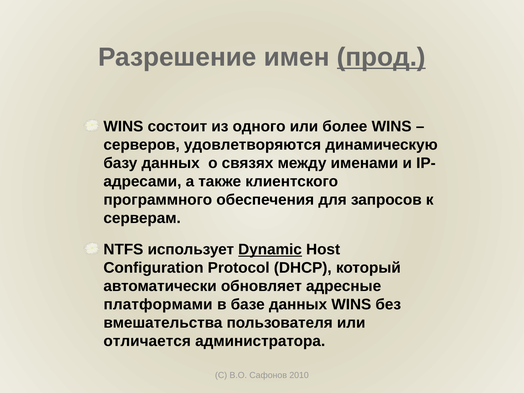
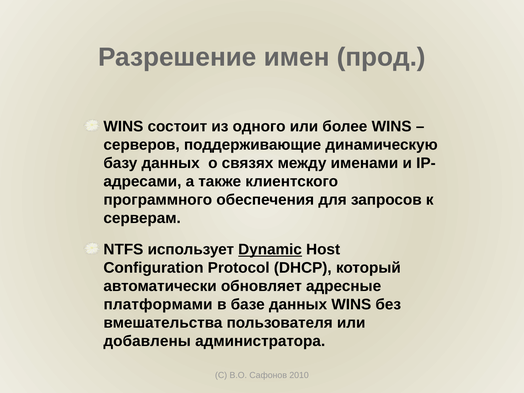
прод underline: present -> none (381, 57)
удовлетворяются: удовлетворяются -> поддерживающие (253, 145)
отличается: отличается -> добавлены (147, 341)
